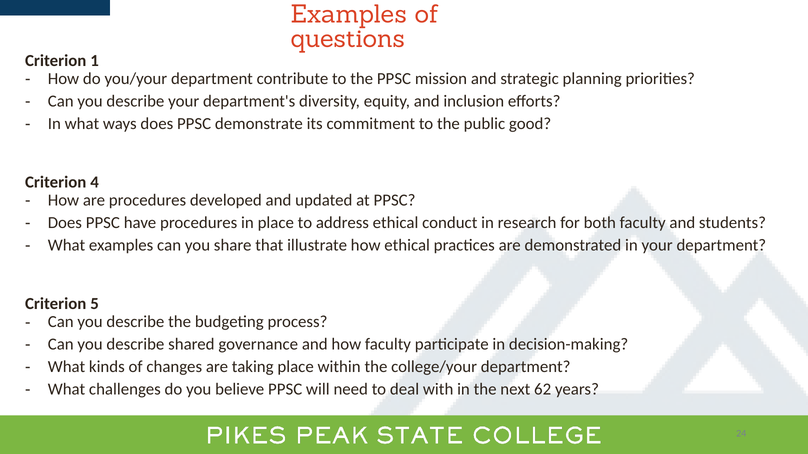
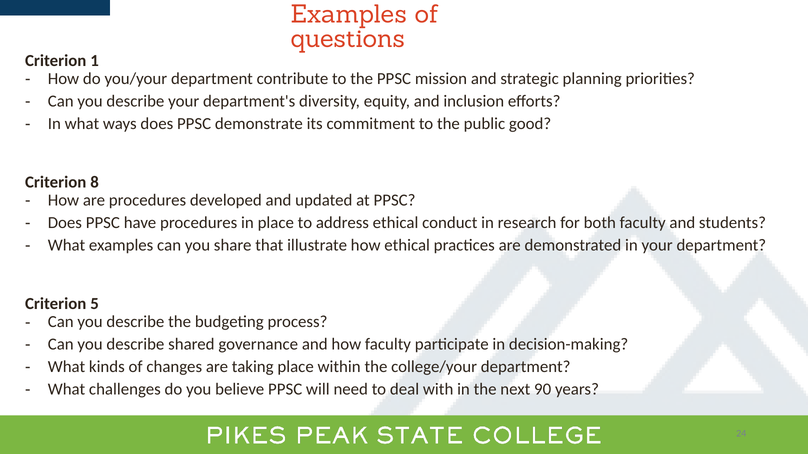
4: 4 -> 8 (95, 182)
62: 62 -> 90 (543, 389)
